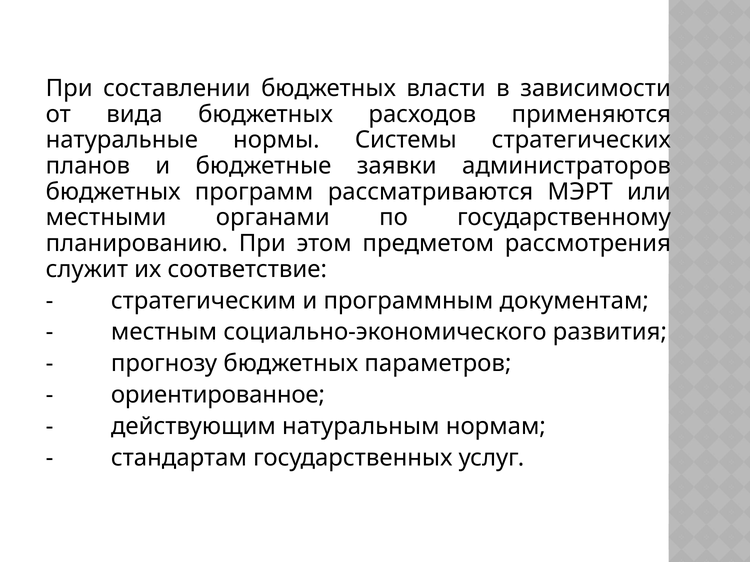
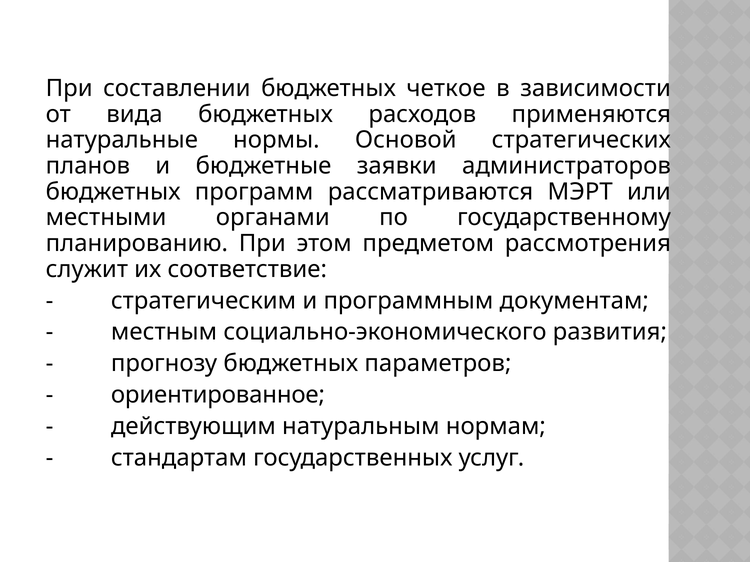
власти: власти -> четкое (446, 88)
Системы: Системы -> Основой (406, 140)
